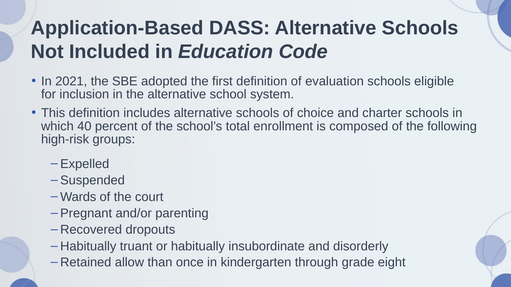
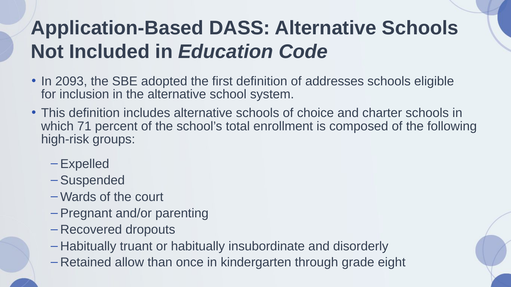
2021: 2021 -> 2093 (71, 81)
evaluation: evaluation -> addresses (335, 81)
40: 40 -> 71 (84, 126)
